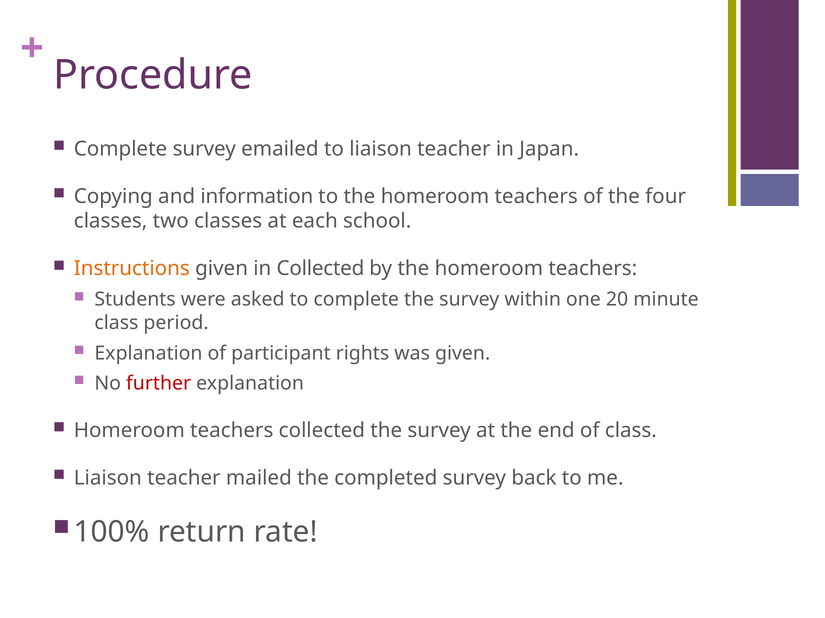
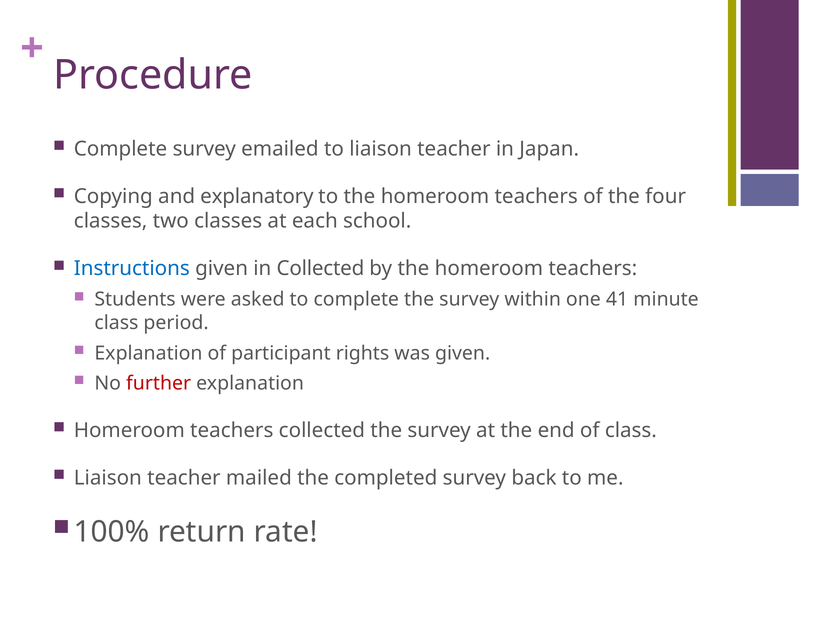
information: information -> explanatory (257, 197)
Instructions colour: orange -> blue (132, 269)
20: 20 -> 41 (617, 300)
